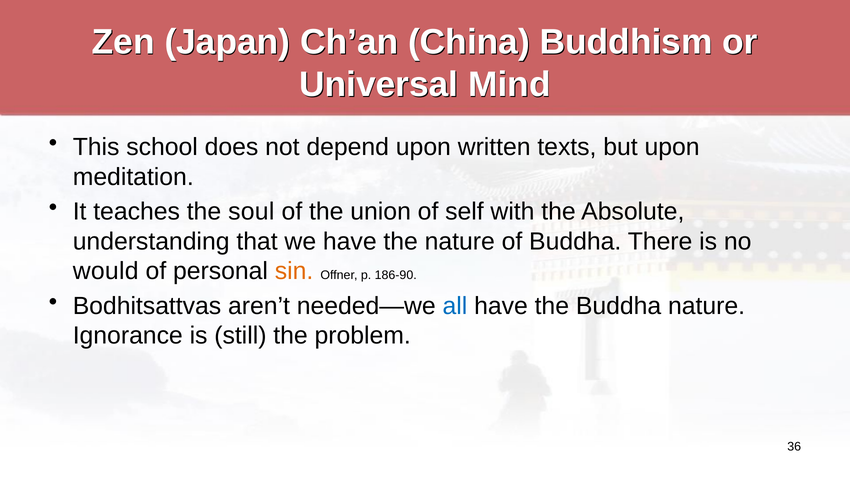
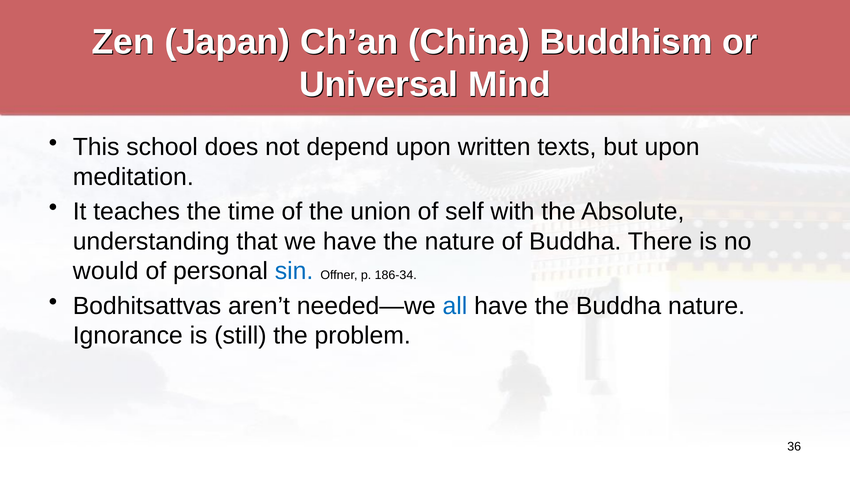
soul: soul -> time (251, 212)
sin colour: orange -> blue (294, 271)
186-90: 186-90 -> 186-34 (396, 275)
